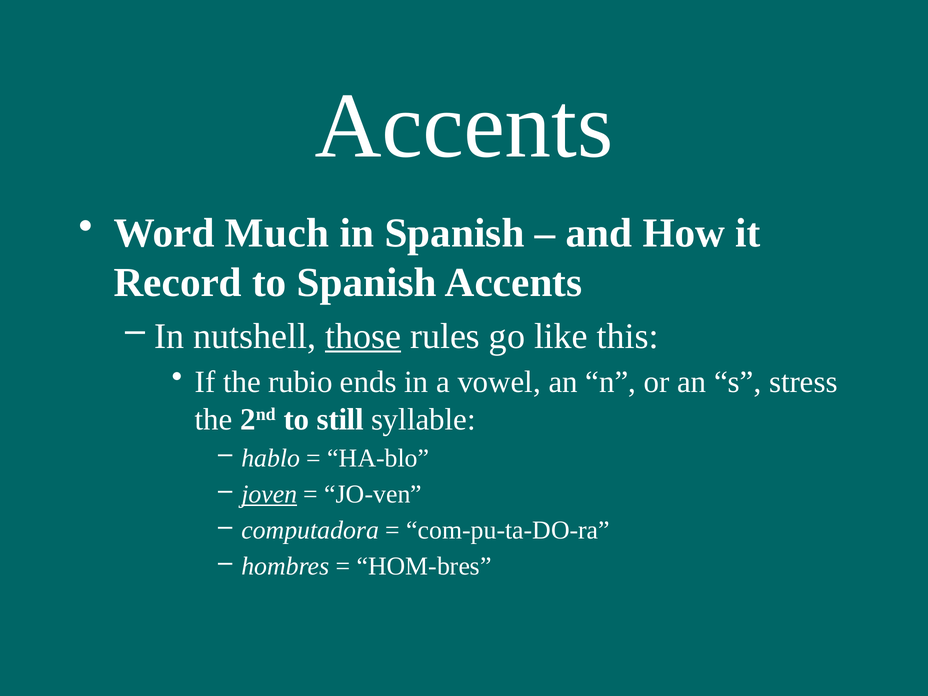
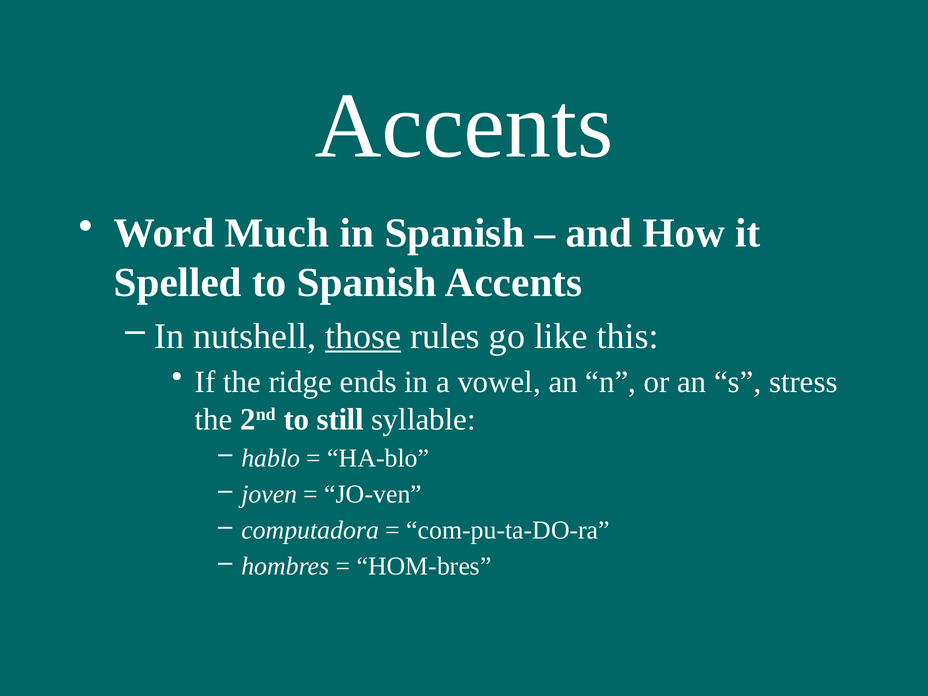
Record: Record -> Spelled (178, 283)
rubio: rubio -> ridge (300, 382)
joven underline: present -> none (269, 494)
